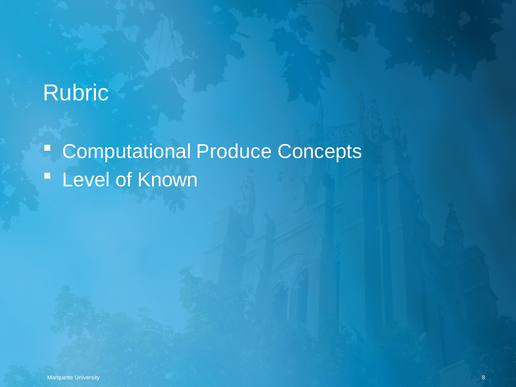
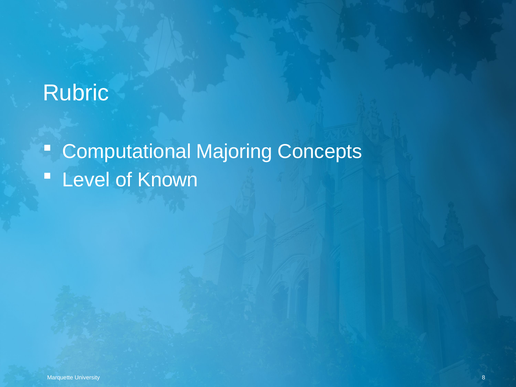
Produce: Produce -> Majoring (234, 152)
